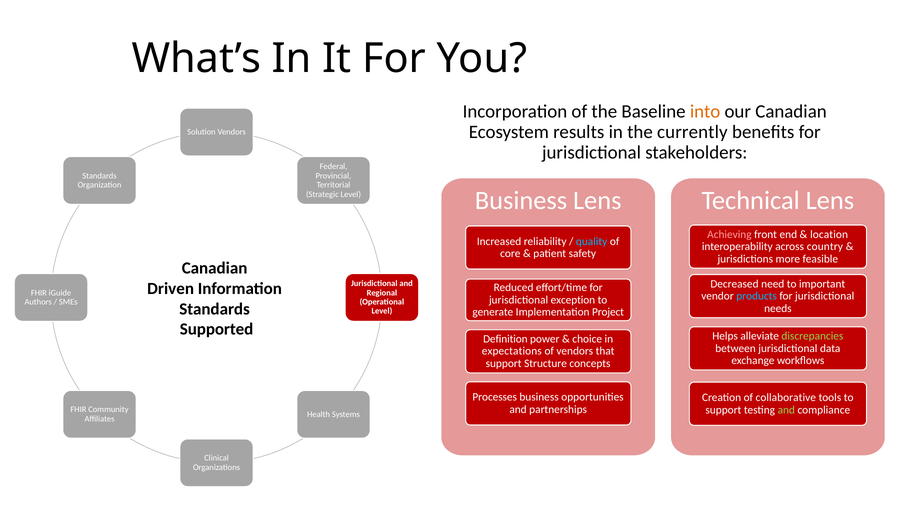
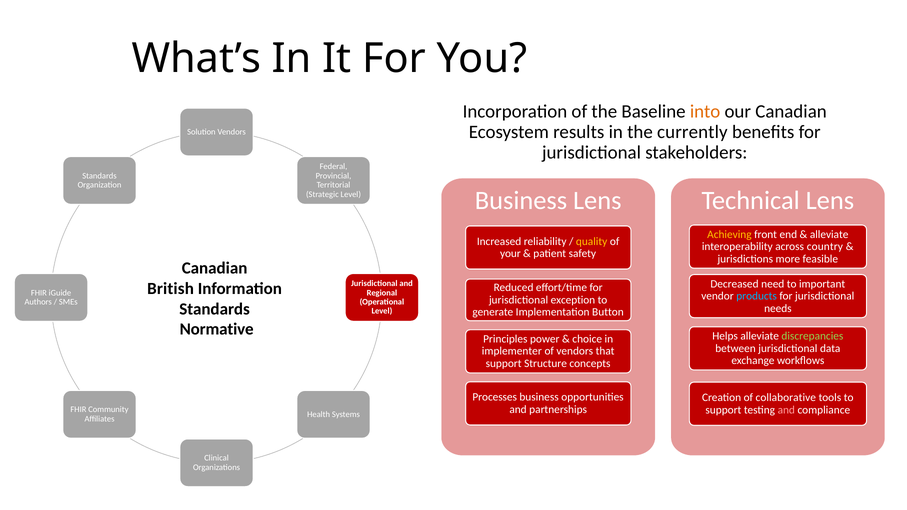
Achieving colour: pink -> yellow (729, 234)
location: location -> alleviate (829, 234)
quality colour: light blue -> yellow (592, 241)
core: core -> your (510, 254)
Driven: Driven -> British (171, 289)
Project: Project -> Button (608, 312)
Supported: Supported -> Normative (217, 330)
Definition: Definition -> Principles (505, 339)
expectations: expectations -> implementer (512, 351)
and colour: light green -> pink (786, 410)
